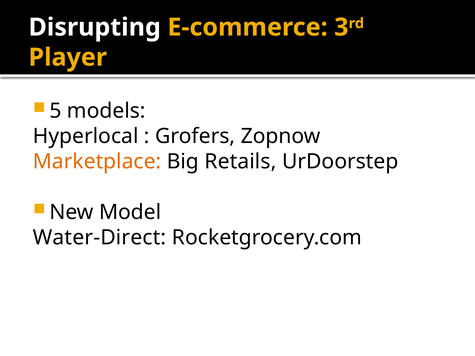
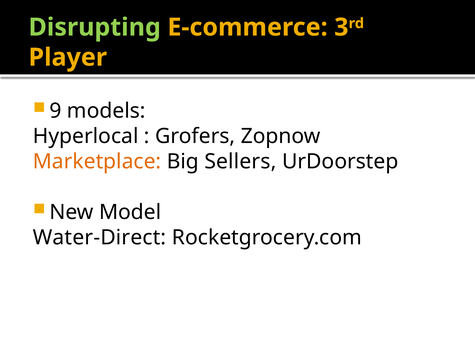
Disrupting colour: white -> light green (95, 27)
5: 5 -> 9 (55, 111)
Retails: Retails -> Sellers (240, 162)
